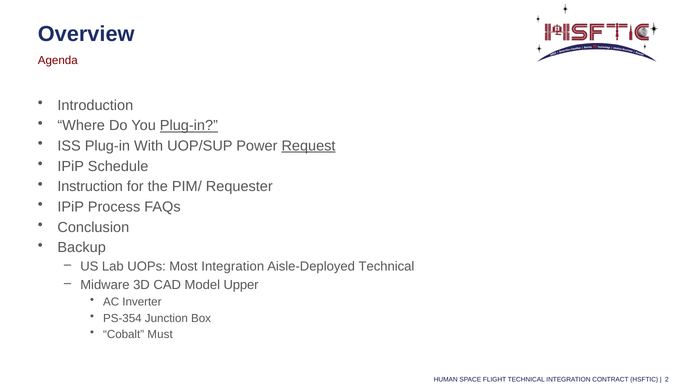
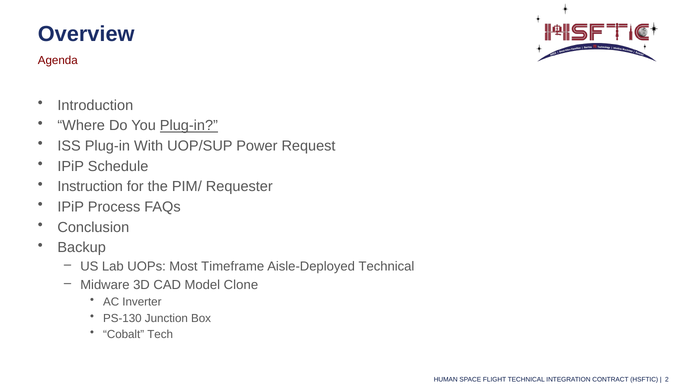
Request underline: present -> none (309, 146)
Most Integration: Integration -> Timeframe (233, 266)
Upper: Upper -> Clone (241, 285)
PS-354: PS-354 -> PS-130 (122, 318)
Must: Must -> Tech (160, 334)
